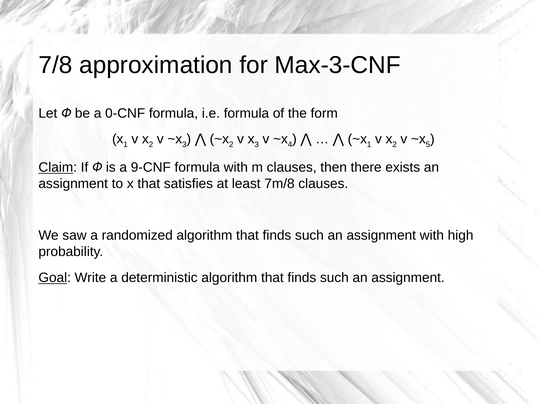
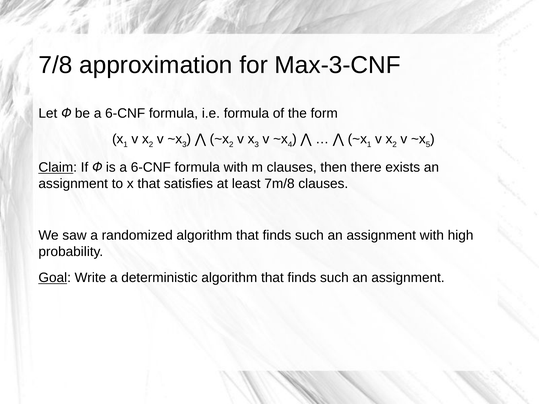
be a 0-CNF: 0-CNF -> 6-CNF (125, 113)
is a 9-CNF: 9-CNF -> 6-CNF (151, 167)
